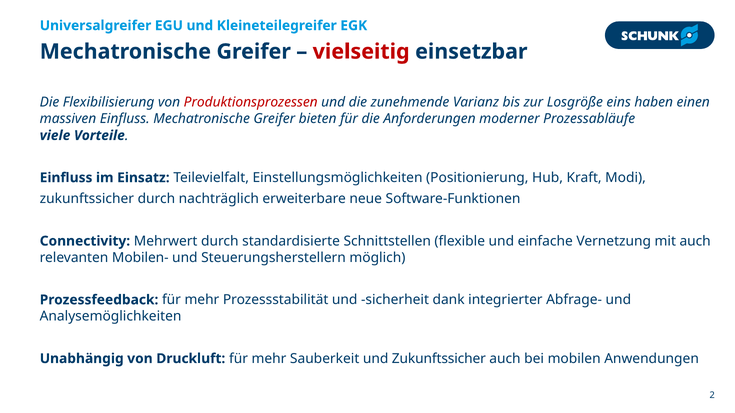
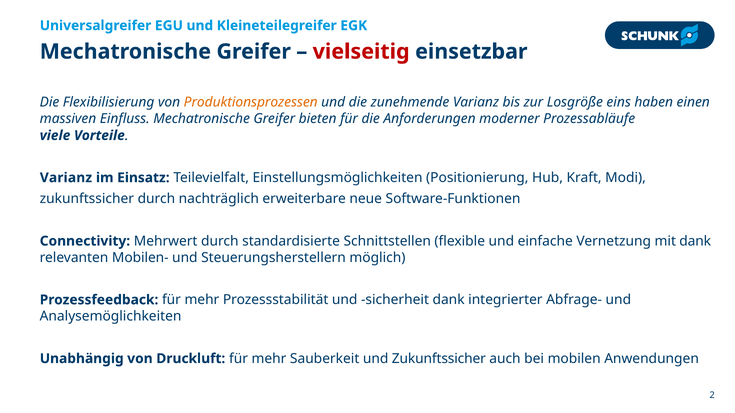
Produktionsprozessen colour: red -> orange (251, 103)
Einfluss: Einfluss -> Varianz (66, 178)
mit auch: auch -> dank (695, 241)
